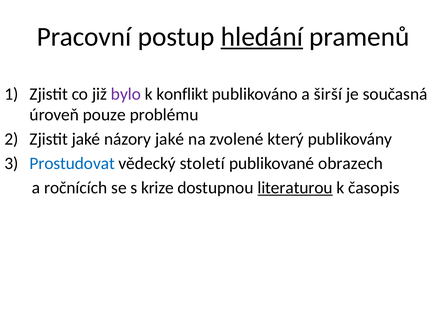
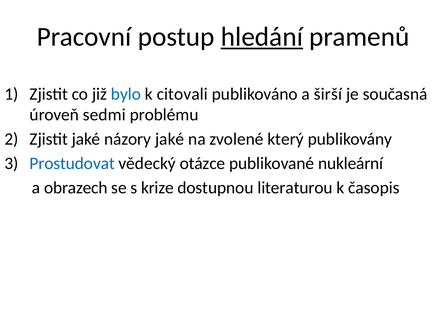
bylo colour: purple -> blue (126, 94)
konflikt: konflikt -> citovali (182, 94)
pouze: pouze -> sedmi (104, 115)
století: století -> otázce (202, 164)
obrazech: obrazech -> nukleární (351, 164)
ročnících: ročnících -> obrazech (76, 188)
literaturou underline: present -> none (295, 188)
